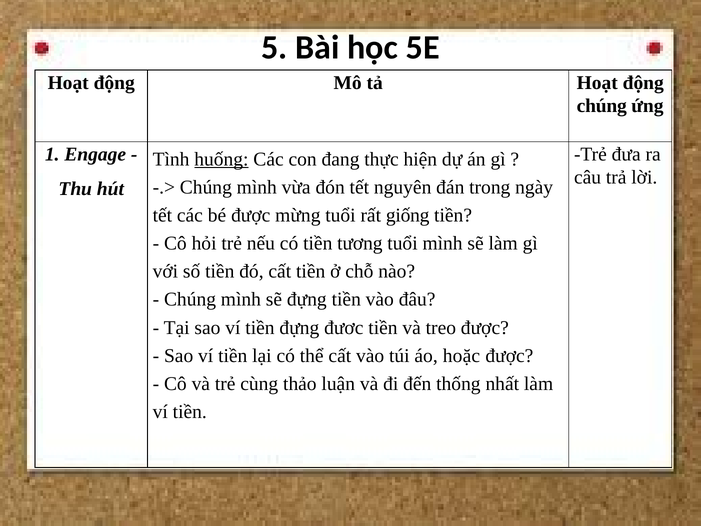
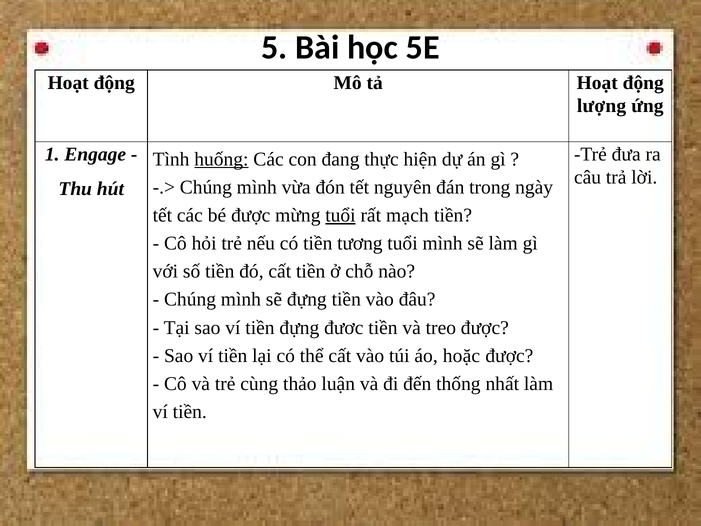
chúng: chúng -> lượng (602, 106)
tuổi underline: none -> present (340, 215)
giống: giống -> mạch (407, 215)
